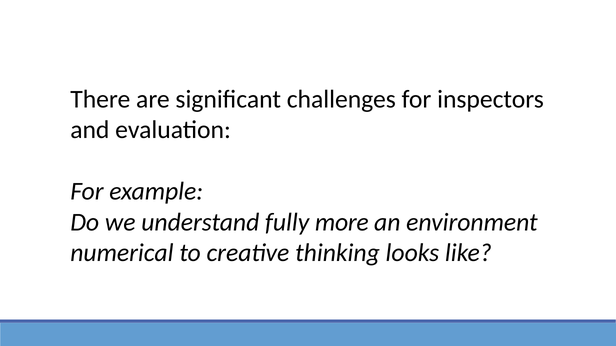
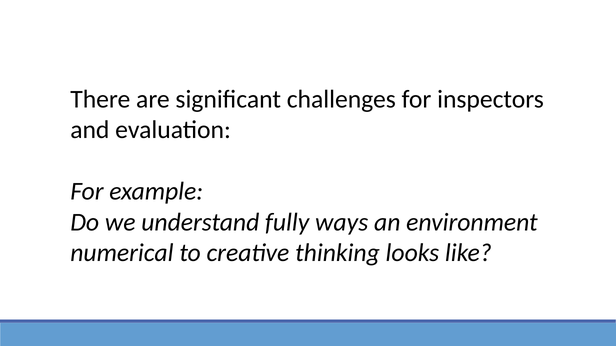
more: more -> ways (342, 223)
